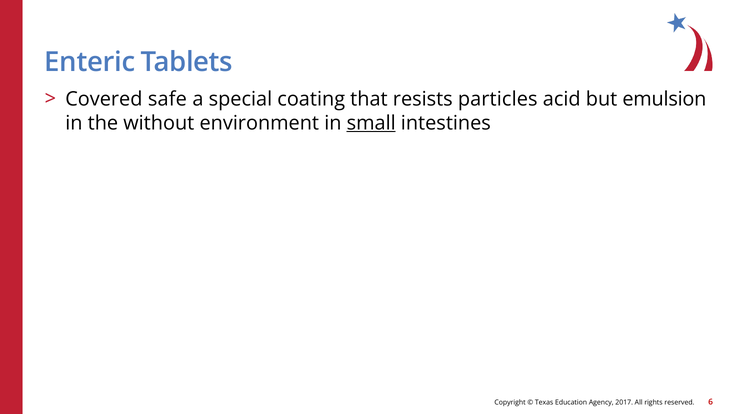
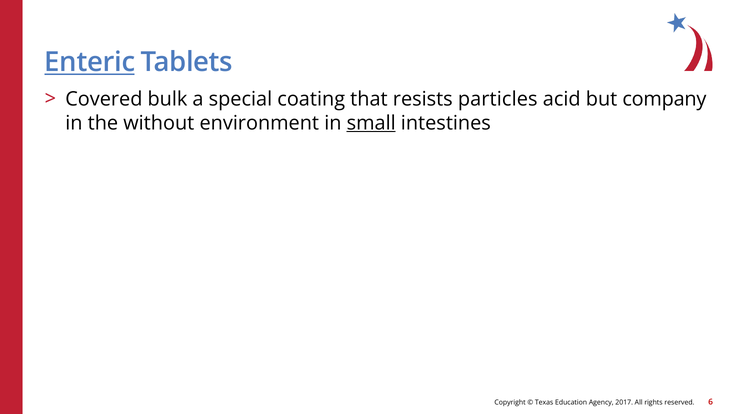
Enteric underline: none -> present (90, 62)
safe: safe -> bulk (167, 99)
emulsion: emulsion -> company (664, 99)
